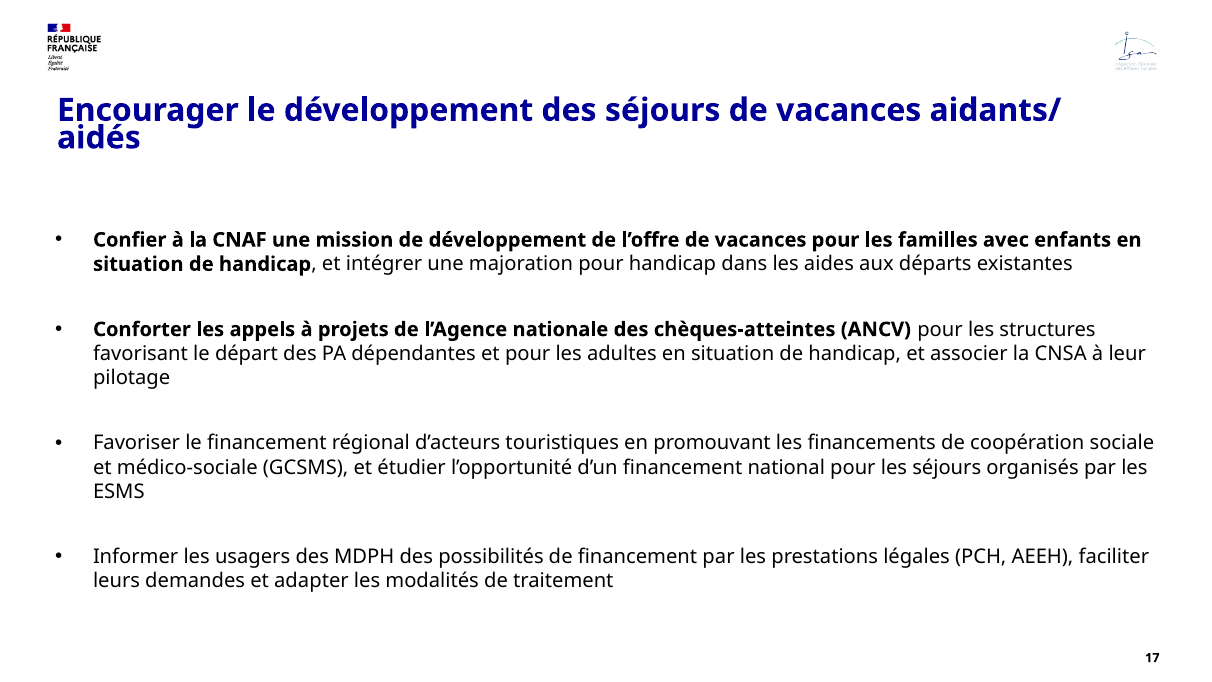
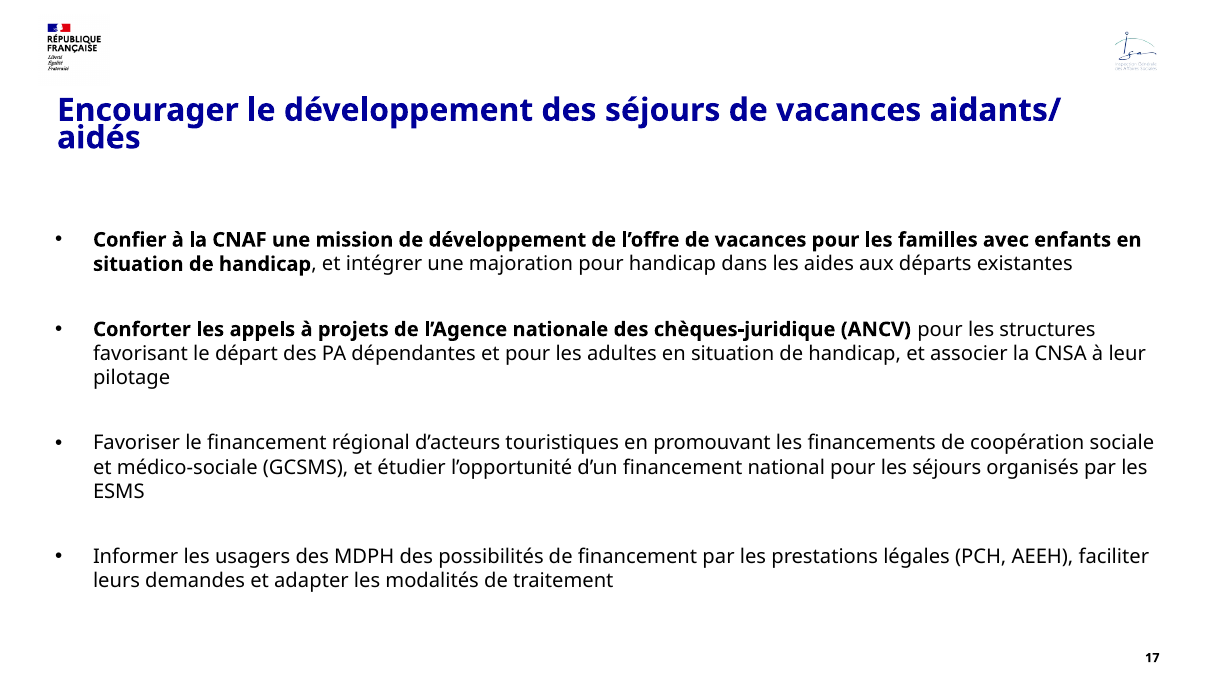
chèques-atteintes: chèques-atteintes -> chèques-juridique (745, 329)
